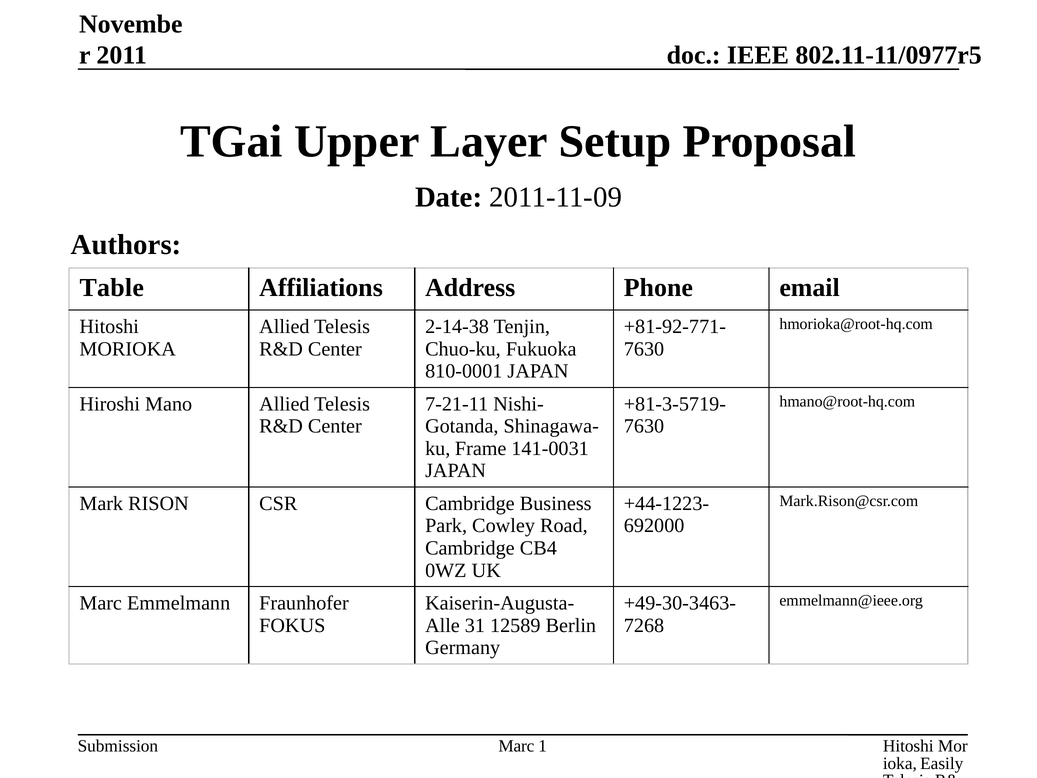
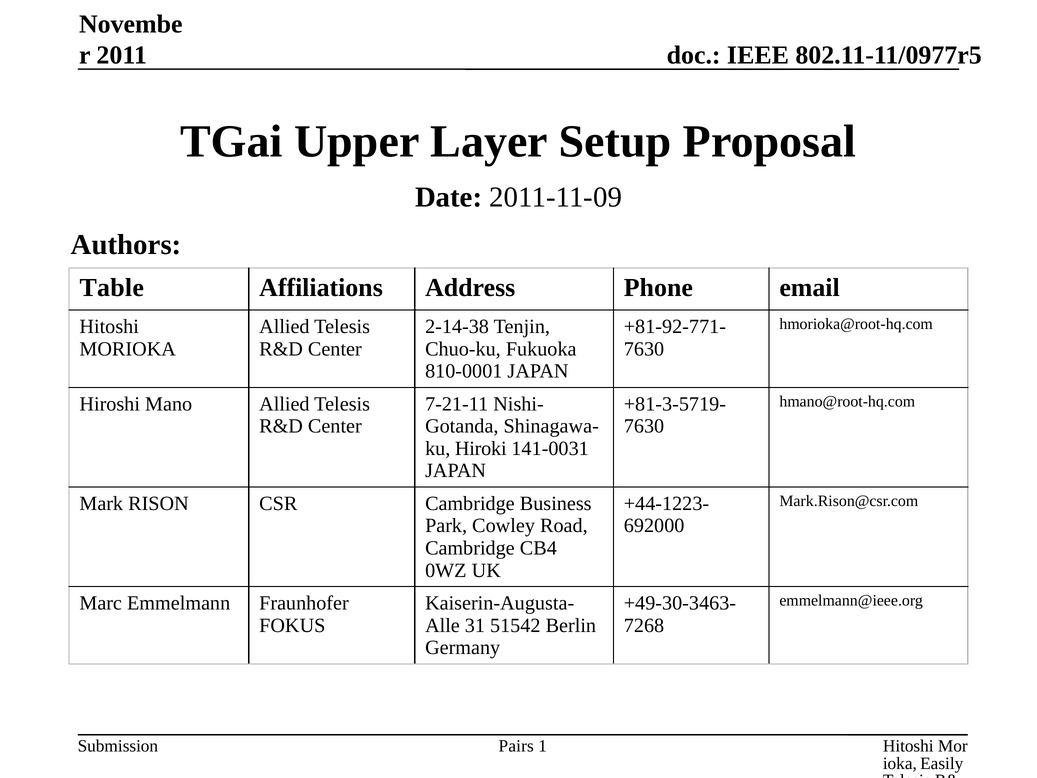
Frame: Frame -> Hiroki (481, 448)
12589: 12589 -> 51542 (515, 625)
Marc: Marc -> Pairs (516, 746)
